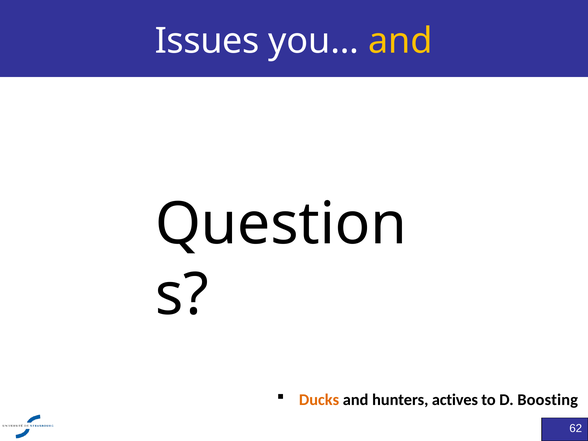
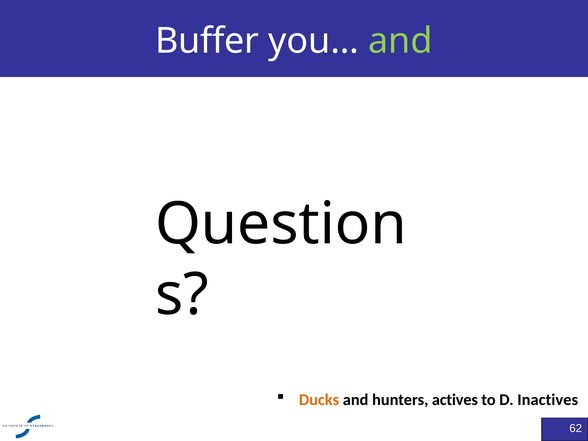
Issues: Issues -> Buffer (207, 41)
and colour: yellow -> light green (400, 41)
Boosting: Boosting -> Inactives (548, 400)
